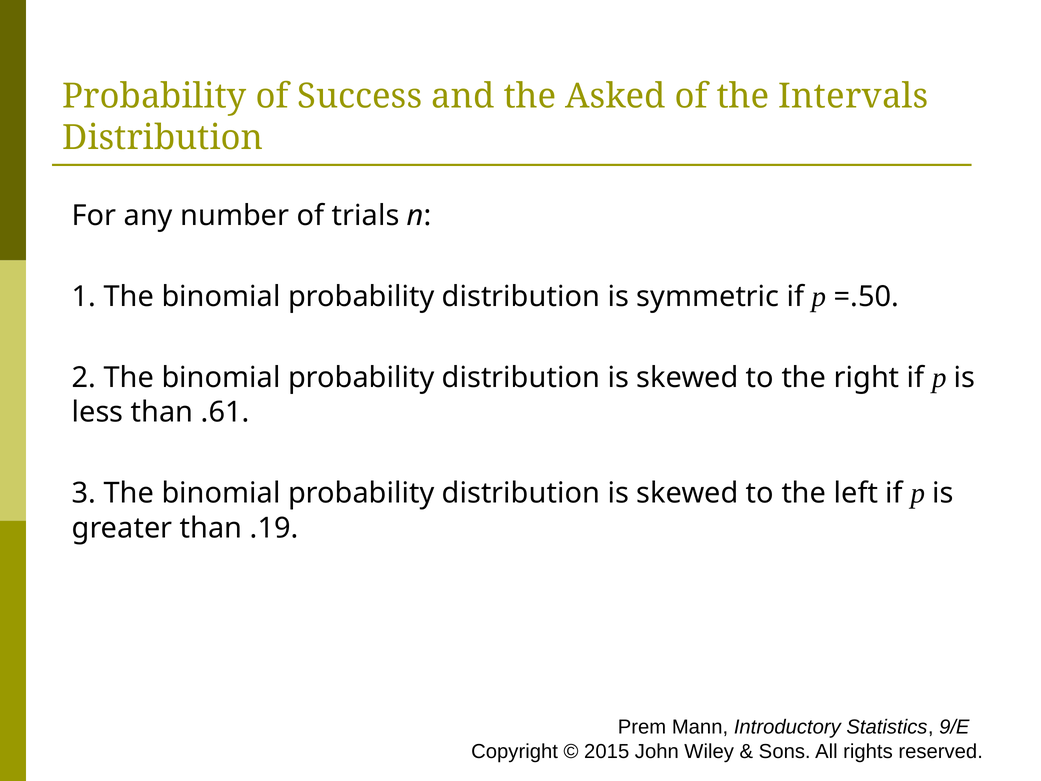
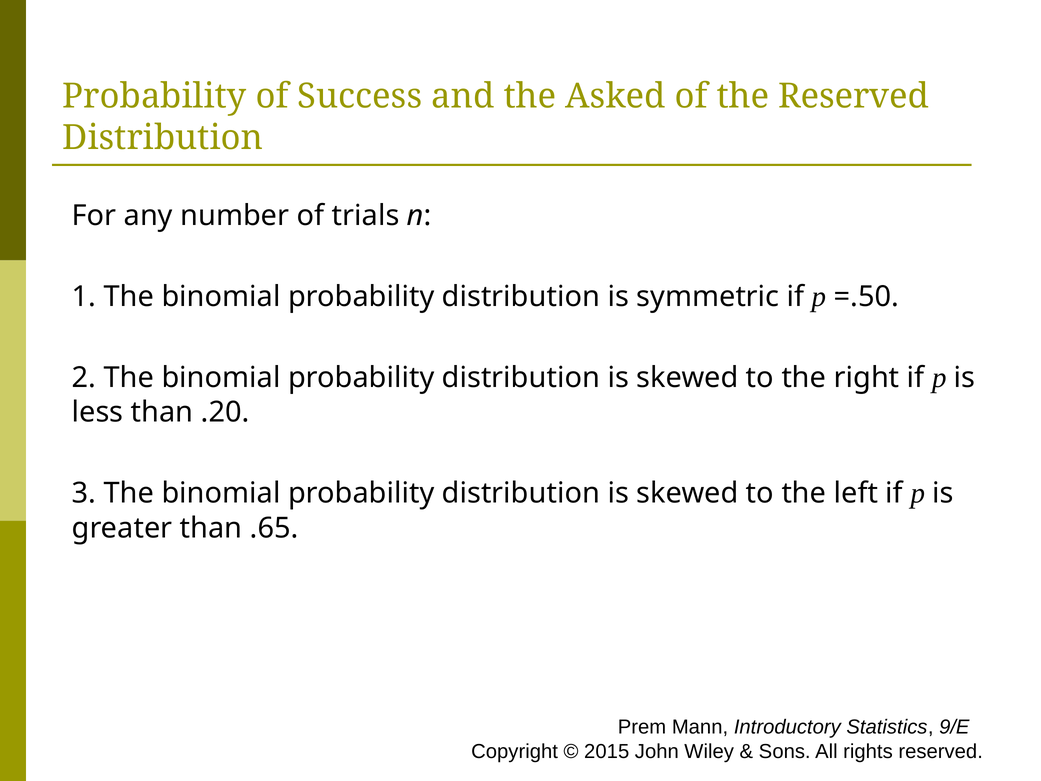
the Intervals: Intervals -> Reserved (854, 96)
.61: .61 -> .20 (225, 412)
.19: .19 -> .65 (274, 528)
